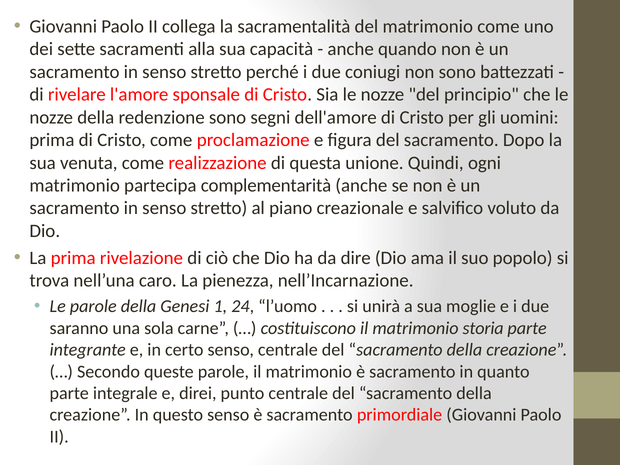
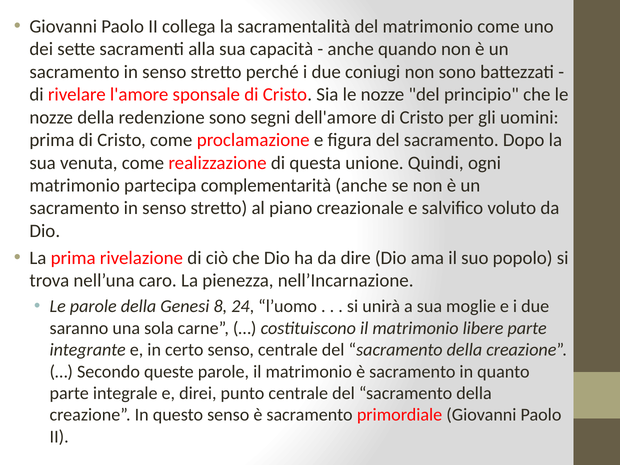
1: 1 -> 8 (220, 306)
storia: storia -> libere (483, 328)
